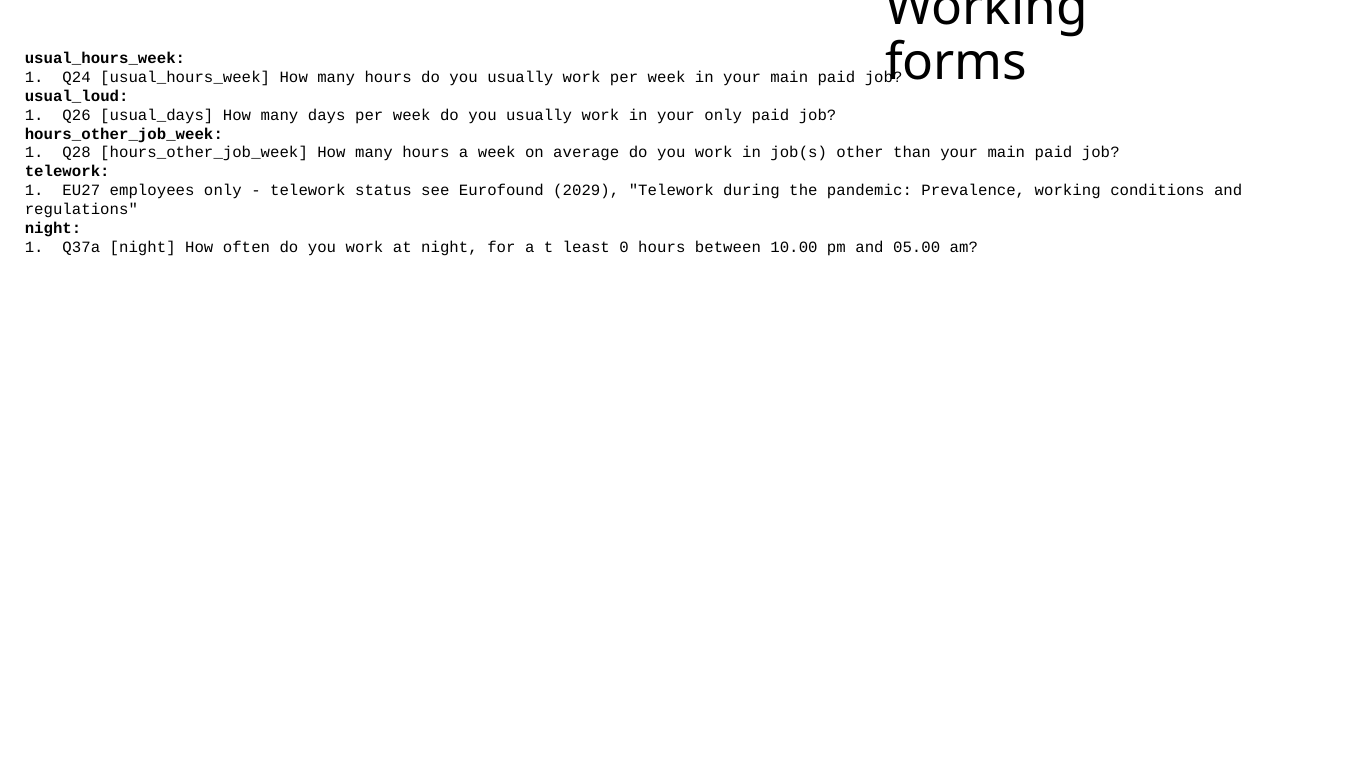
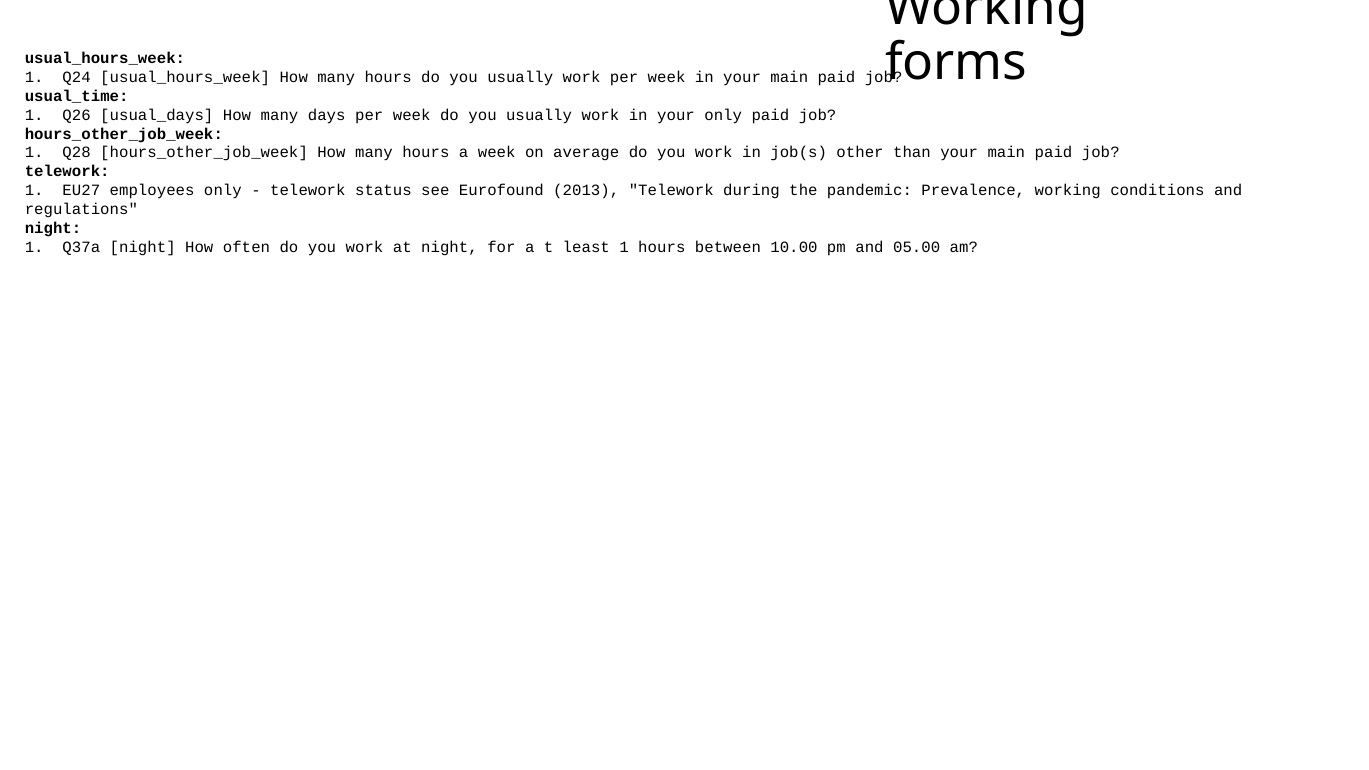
usual_loud: usual_loud -> usual_time (77, 96)
2029: 2029 -> 2013 (586, 190)
least 0: 0 -> 1 (624, 247)
